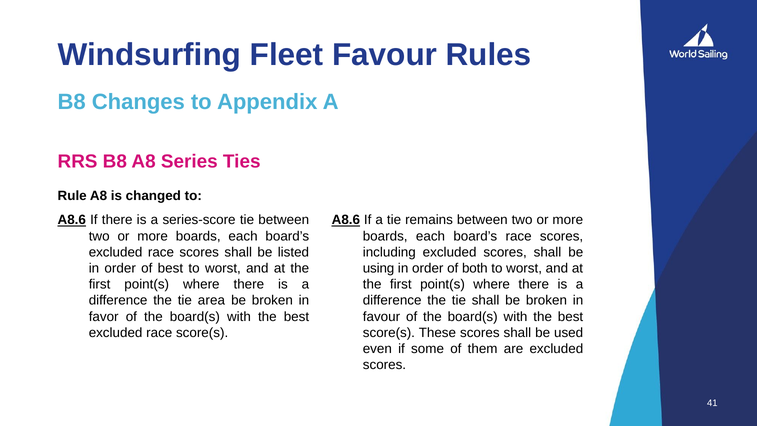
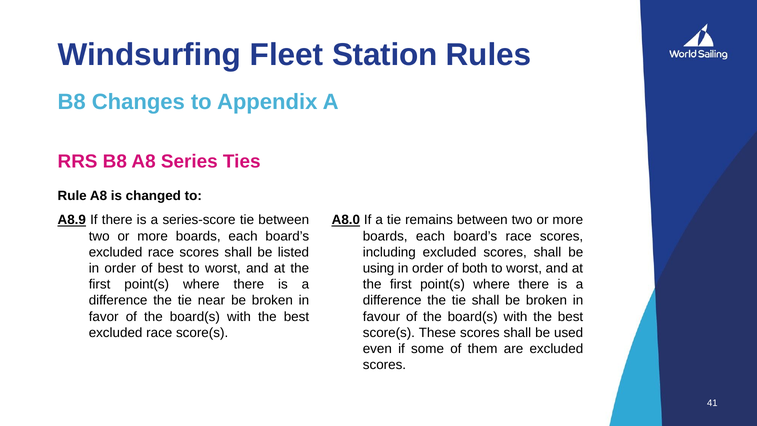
Fleet Favour: Favour -> Station (385, 55)
A8.6: A8.6 -> A8.9 (72, 220)
A8.6: A8.6 -> A8.0 (346, 220)
area: area -> near (211, 300)
